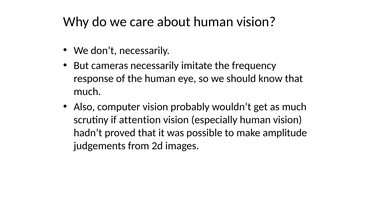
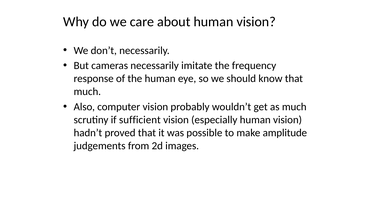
attention: attention -> sufficient (140, 120)
